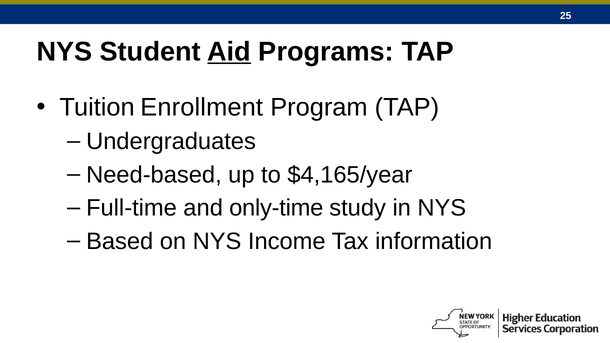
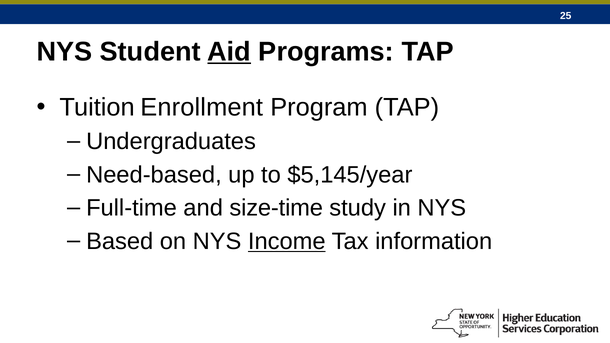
$4,165/year: $4,165/year -> $5,145/year (350, 175)
only-time: only-time -> size-time (276, 208)
Income underline: none -> present (287, 241)
